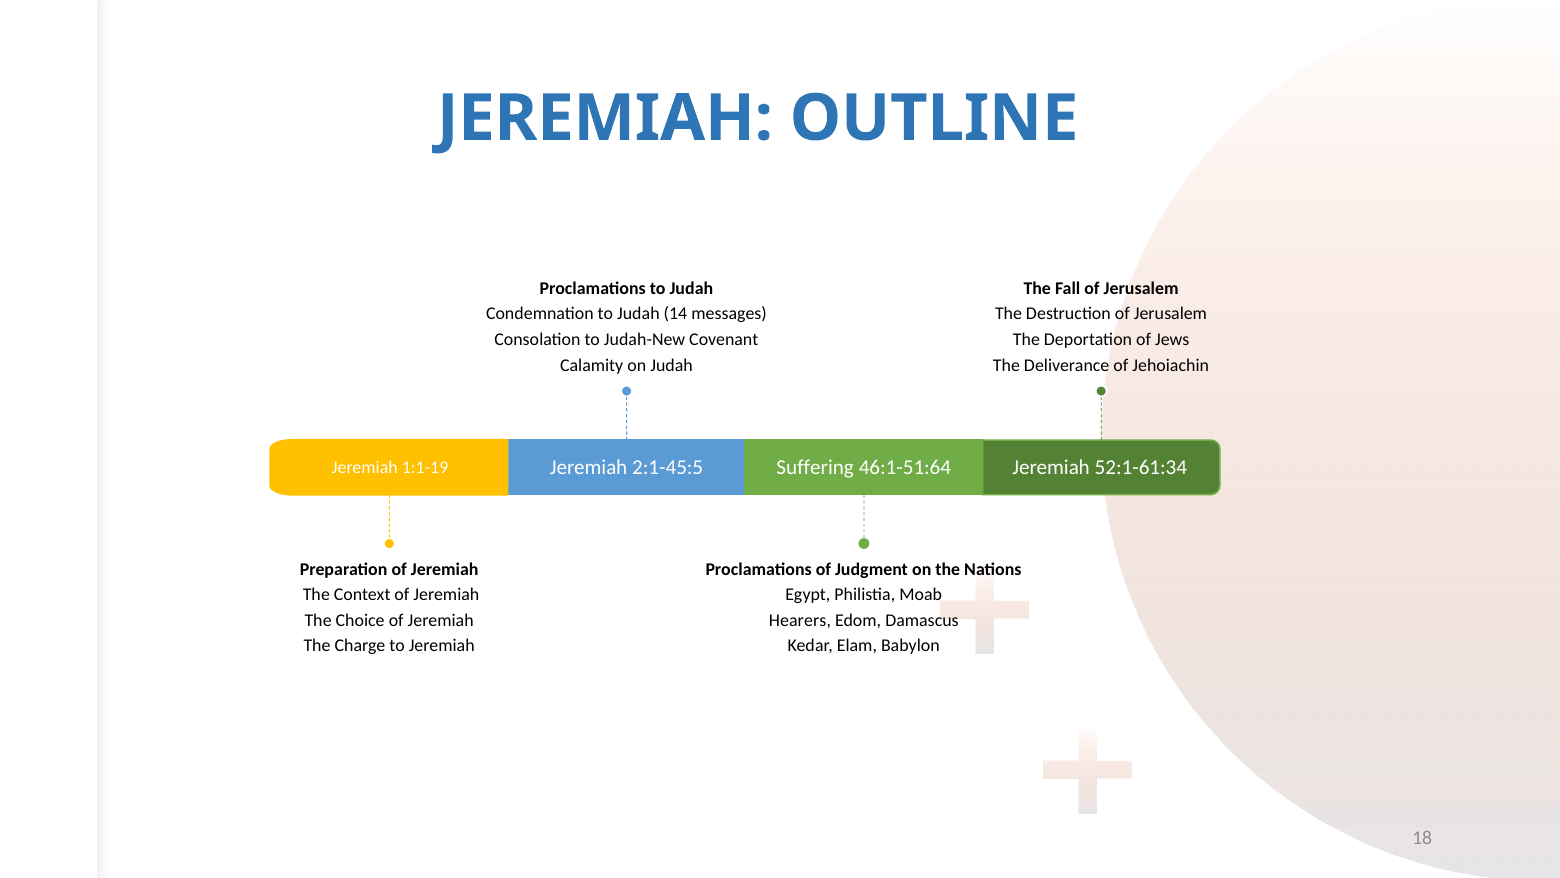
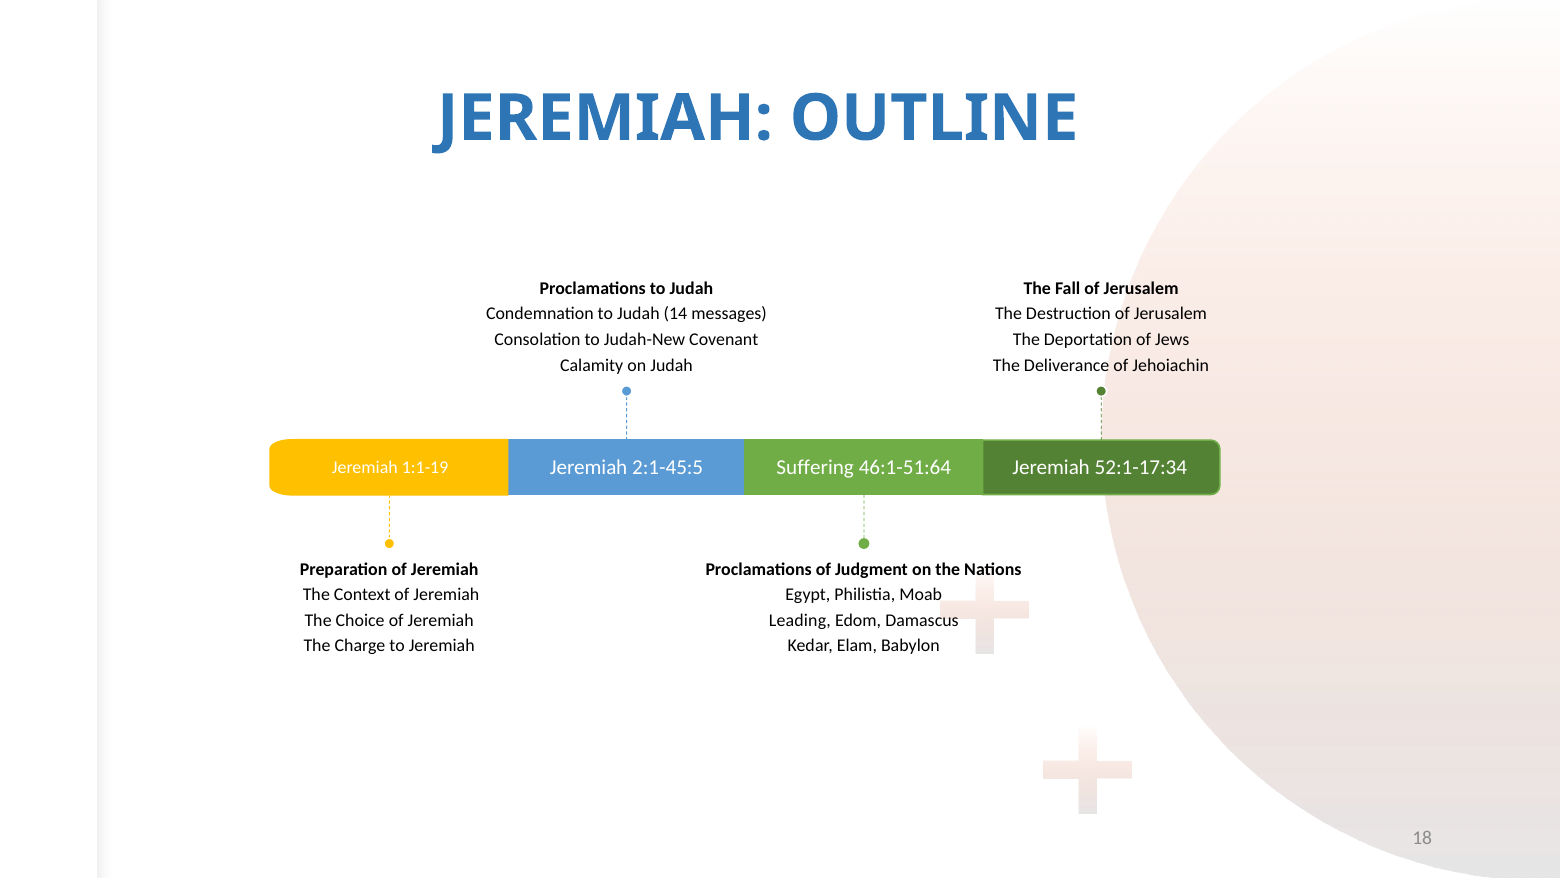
52:1-61:34: 52:1-61:34 -> 52:1-17:34 (1141, 467)
Hearers: Hearers -> Leading (800, 620)
